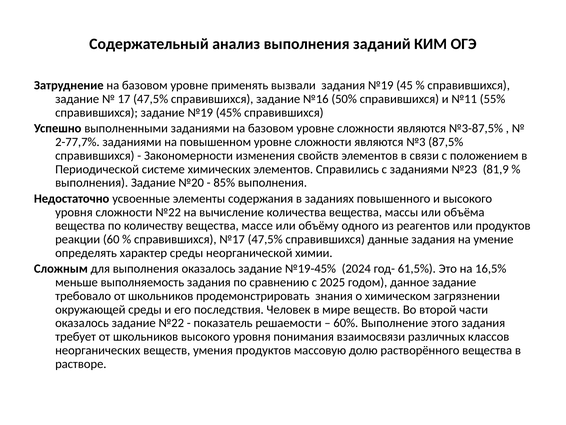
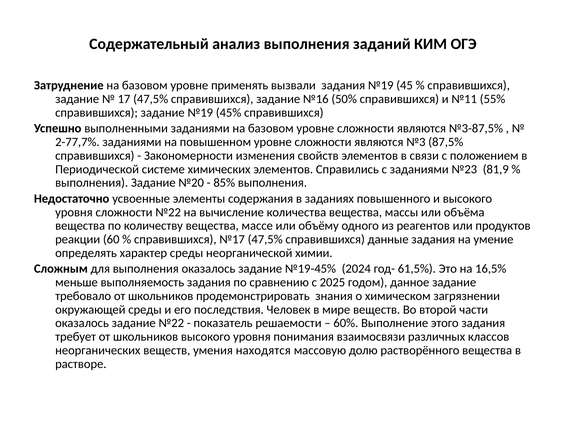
умения продуктов: продуктов -> находятся (263, 350)
